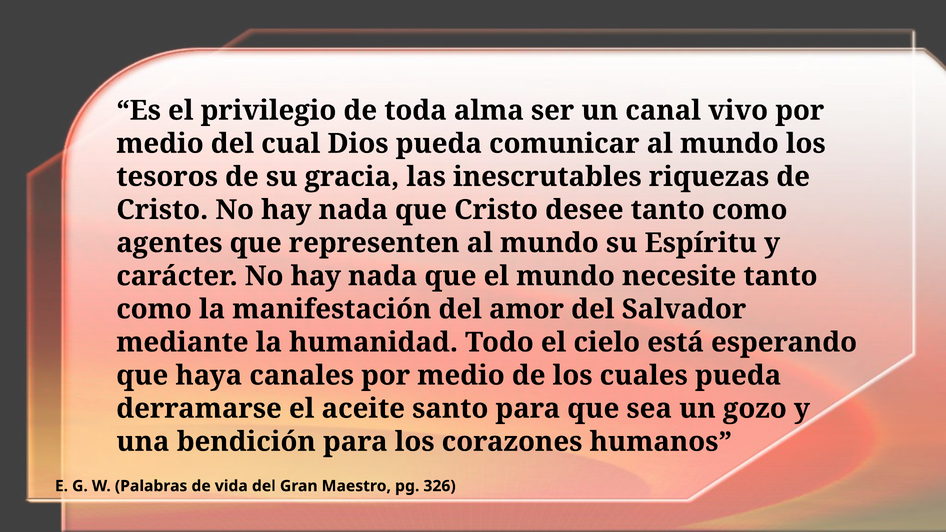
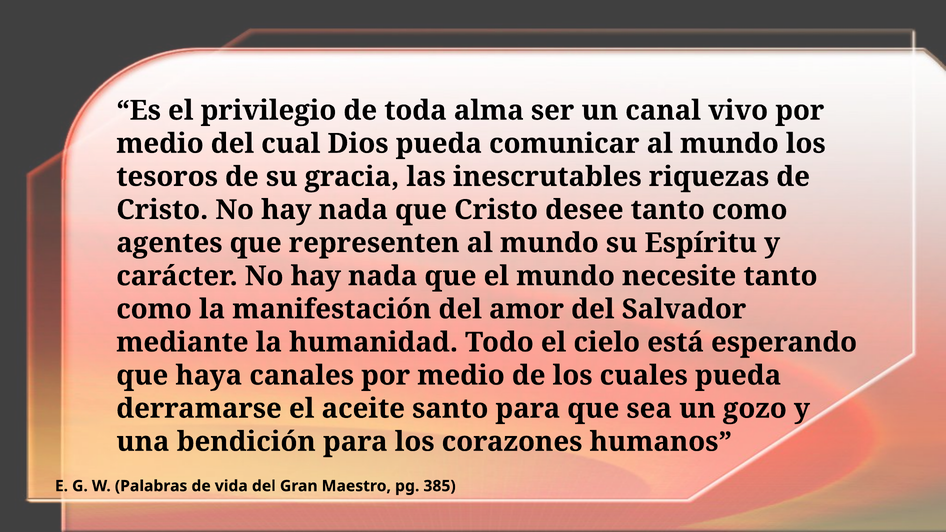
326: 326 -> 385 (440, 486)
